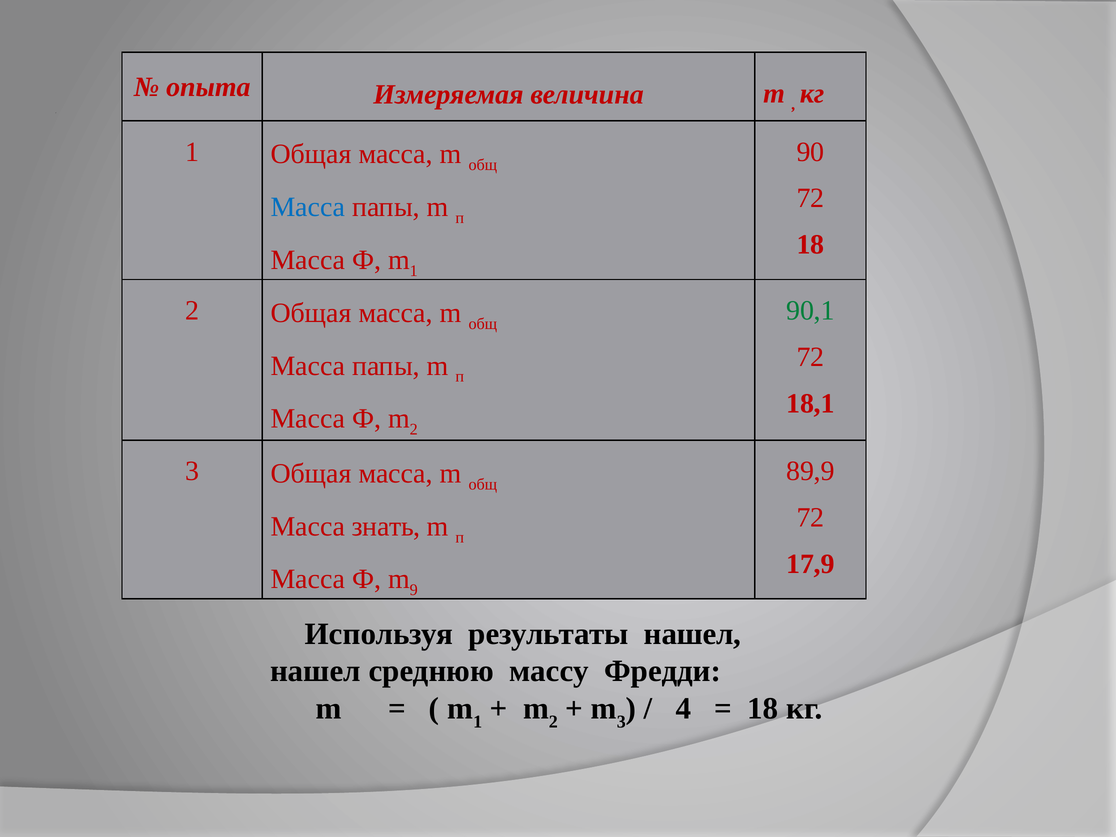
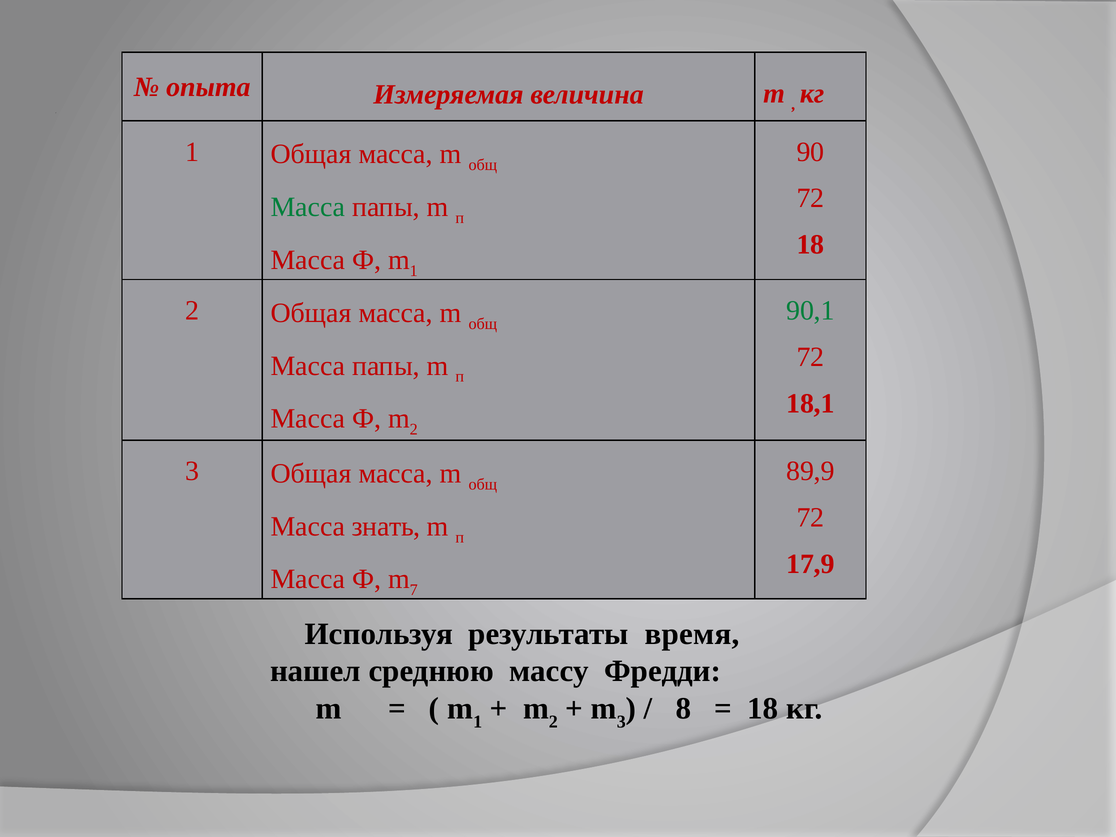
Масса colour: blue -> green (308, 207)
9: 9 -> 7 (414, 590)
результаты нашел: нашел -> время (692, 634)
4: 4 -> 8 (683, 708)
